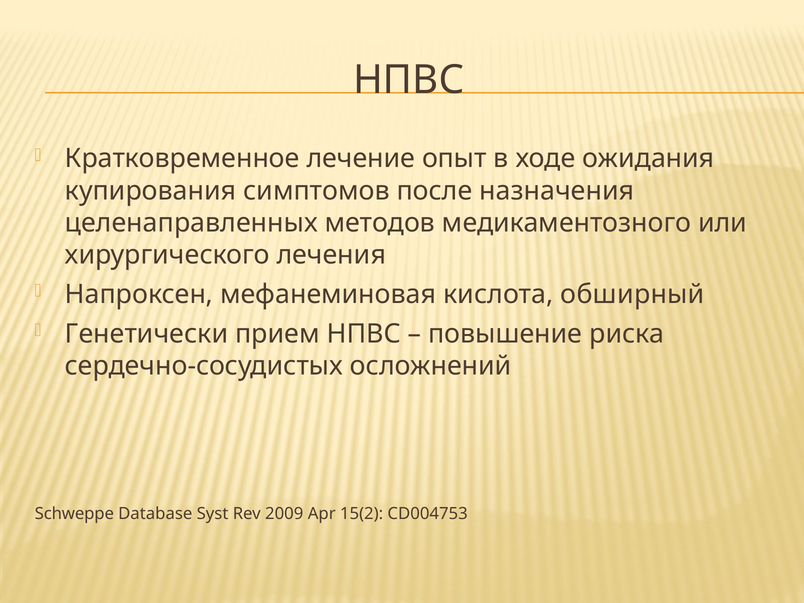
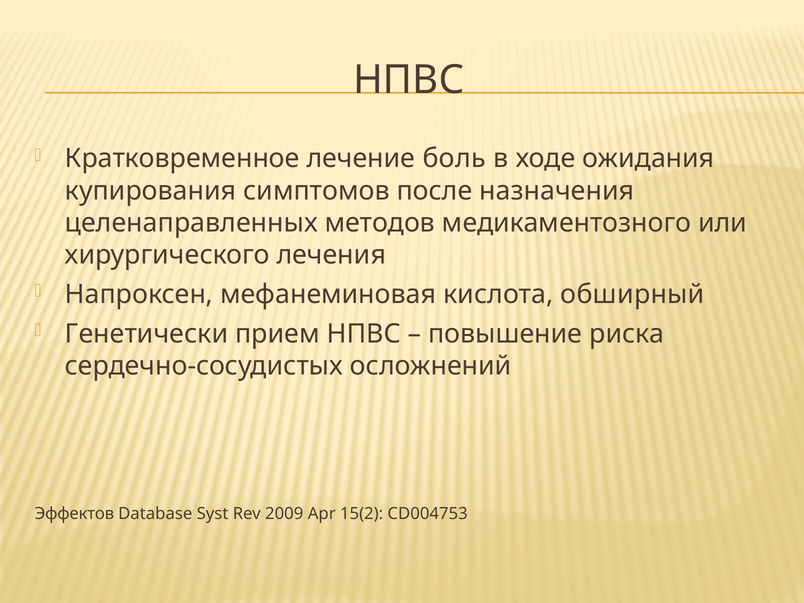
опыт: опыт -> боль (454, 159)
Schweppe: Schweppe -> Эффектов (74, 514)
